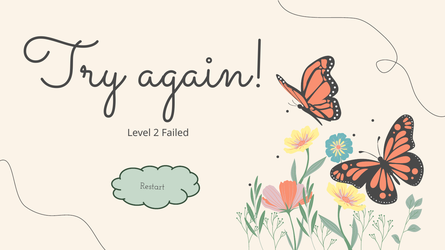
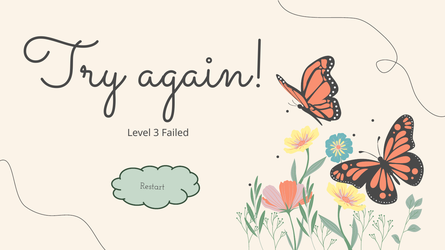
2: 2 -> 3 (156, 133)
